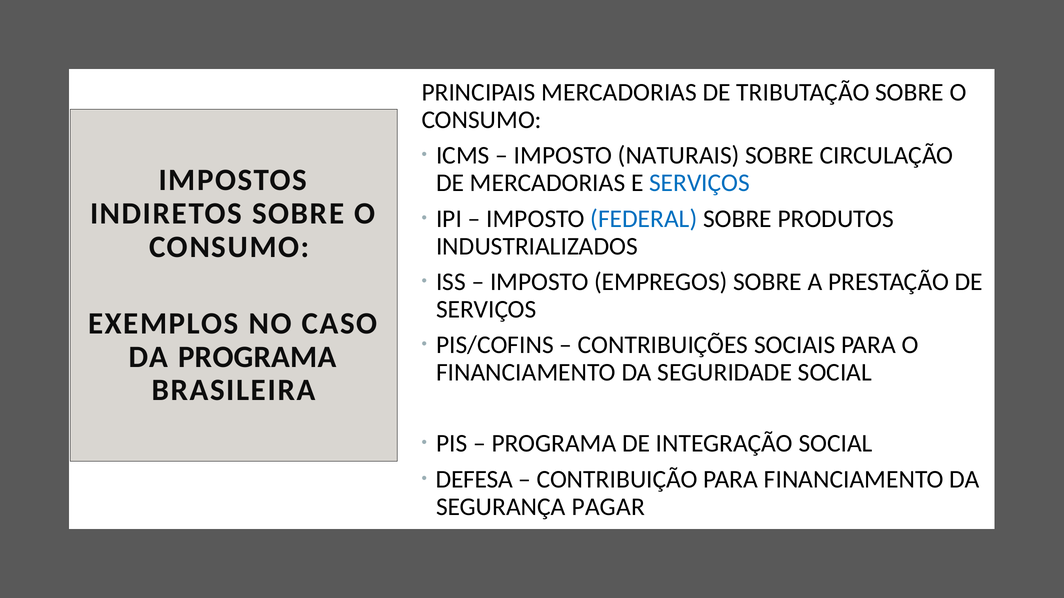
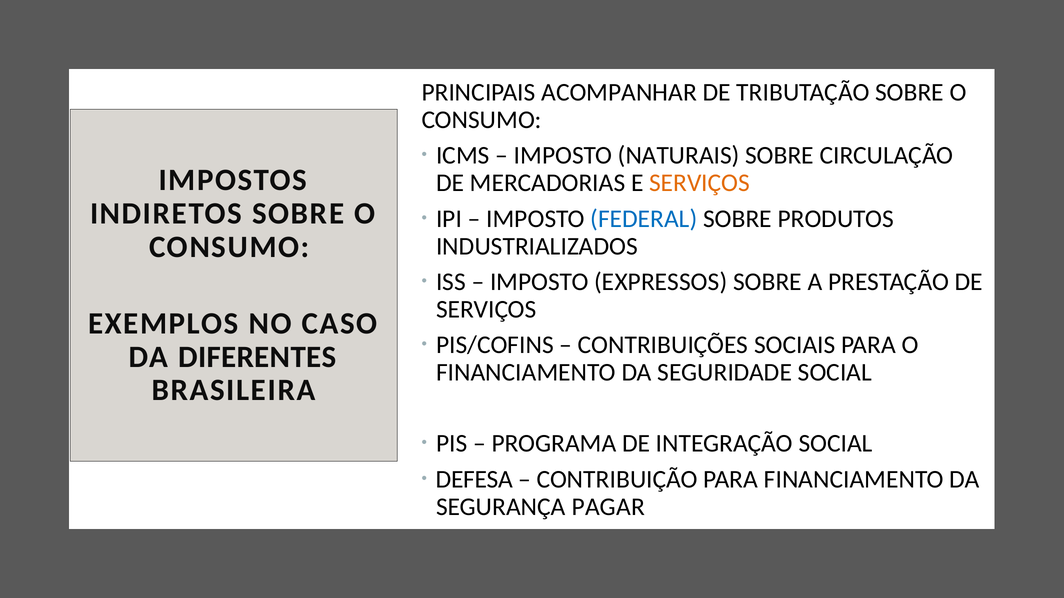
PRINCIPAIS MERCADORIAS: MERCADORIAS -> ACOMPANHAR (619, 93)
SERVIÇOS colour: blue -> orange (700, 183)
EMPREGOS: EMPREGOS -> EXPRESSOS (661, 282)
DA PROGRAMA: PROGRAMA -> DIFERENTES (257, 357)
